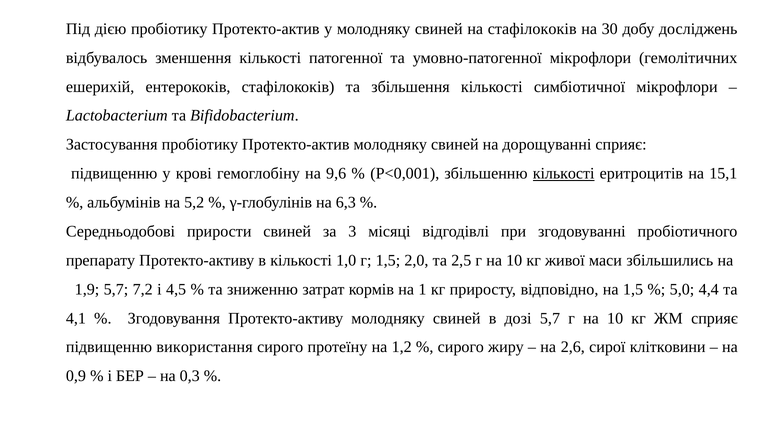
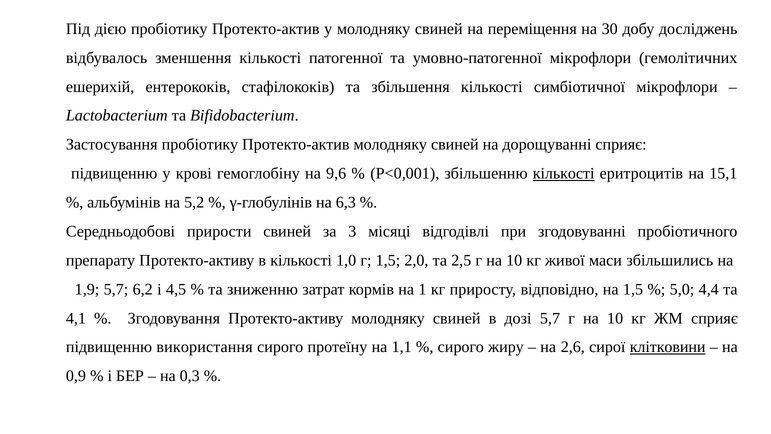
на стафілококів: стафілококів -> переміщення (532, 29)
7,2: 7,2 -> 6,2 (143, 289)
1,2: 1,2 -> 1,1 (402, 347)
клітковини underline: none -> present (668, 347)
